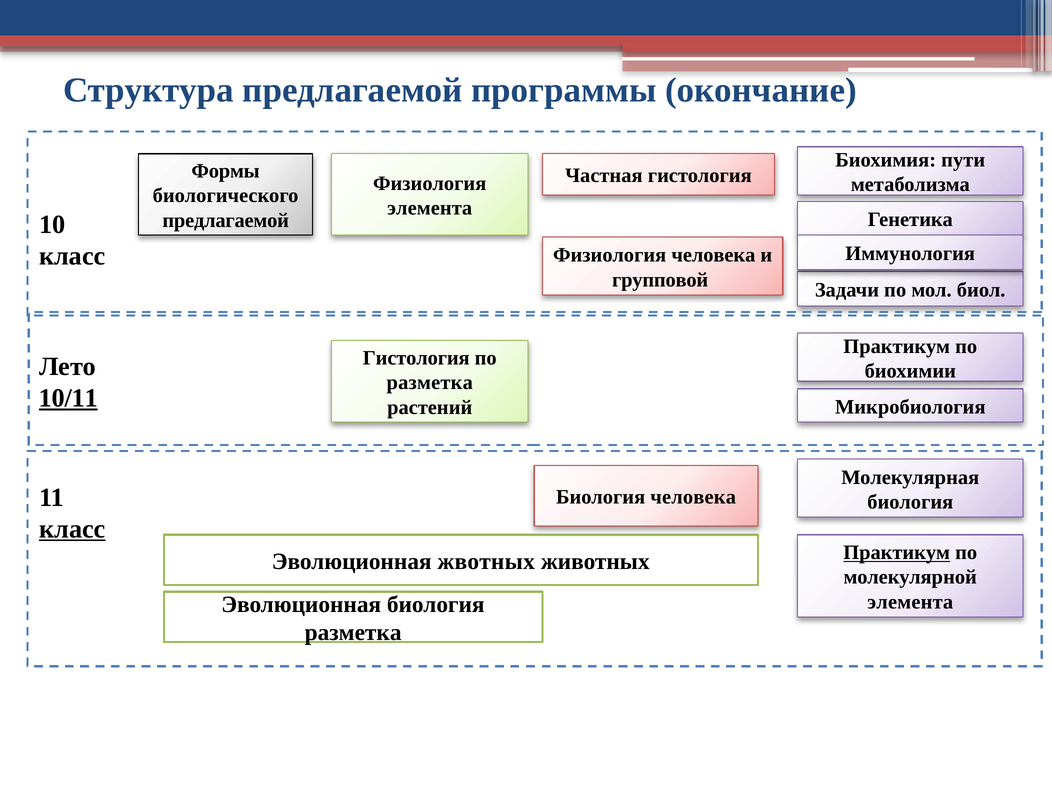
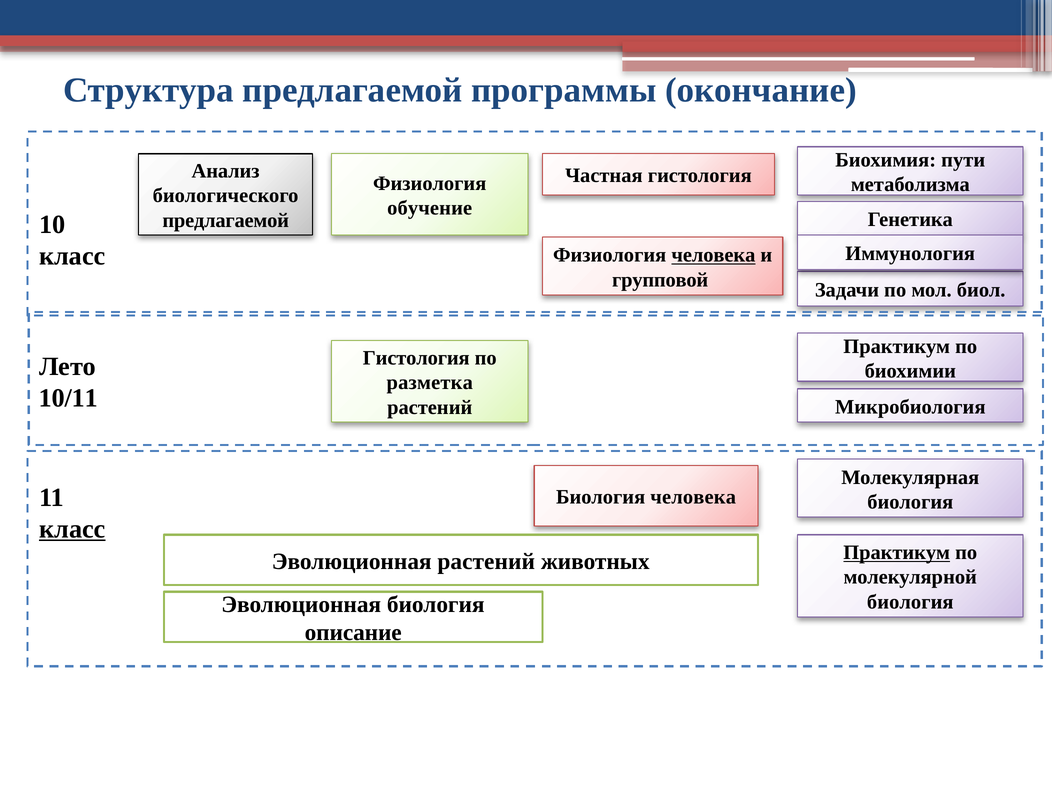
Формы: Формы -> Анализ (226, 171)
элемента: элемента -> обучение (430, 208)
человека underline: none -> present (713, 255)
10/11 underline: present -> none (68, 398)
Эволюционная жвотных: жвотных -> растений (486, 561)
элемента: элемента -> биология (910, 602)
разметка: разметка -> описание (353, 633)
